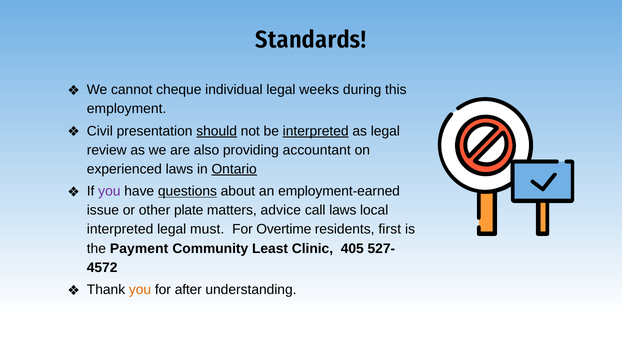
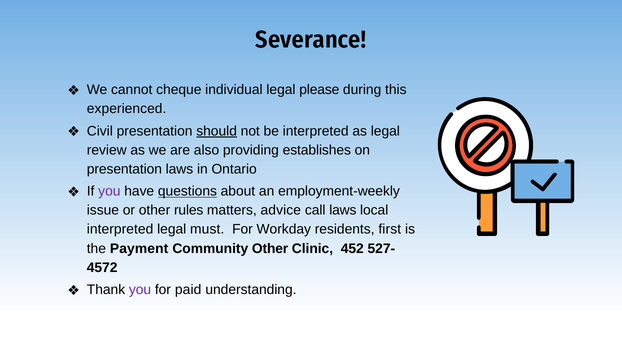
Standards: Standards -> Severance (311, 40)
weeks: weeks -> please (319, 90)
employment: employment -> experienced (127, 109)
interpreted underline: present -> none (316, 131)
accountant: accountant -> establishes (317, 150)
experienced: experienced -> presentation (124, 169)
Ontario underline: present -> none (234, 169)
employment-earned: employment-earned -> employment-weekly (339, 191)
plate: plate -> rules (189, 210)
Overtime: Overtime -> Workday (284, 229)
Community Least: Least -> Other (270, 248)
405: 405 -> 452 (352, 248)
you colour: orange -> purple (140, 290)
after: after -> paid (188, 290)
